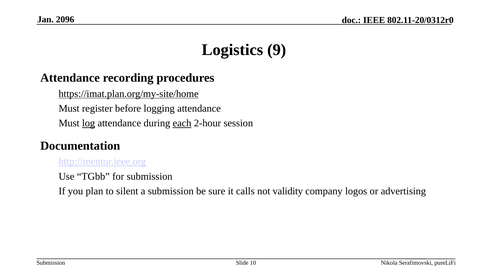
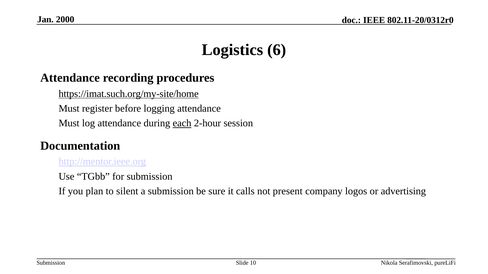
2096: 2096 -> 2000 (65, 19)
9: 9 -> 6 (277, 50)
https://imat.plan.org/my-site/home: https://imat.plan.org/my-site/home -> https://imat.such.org/my-site/home (129, 94)
log underline: present -> none (89, 123)
validity: validity -> present (288, 191)
